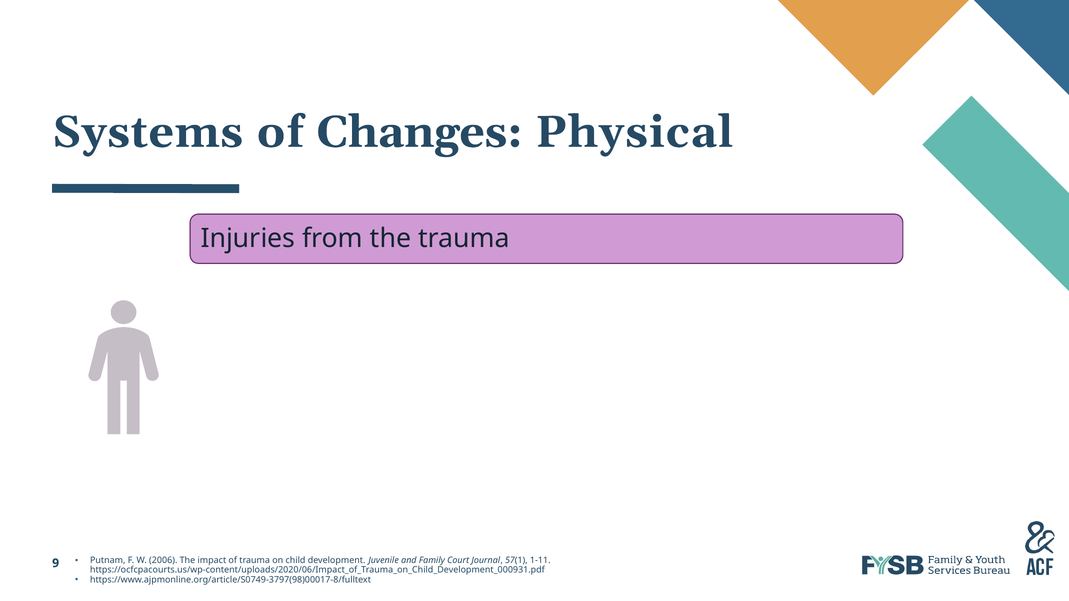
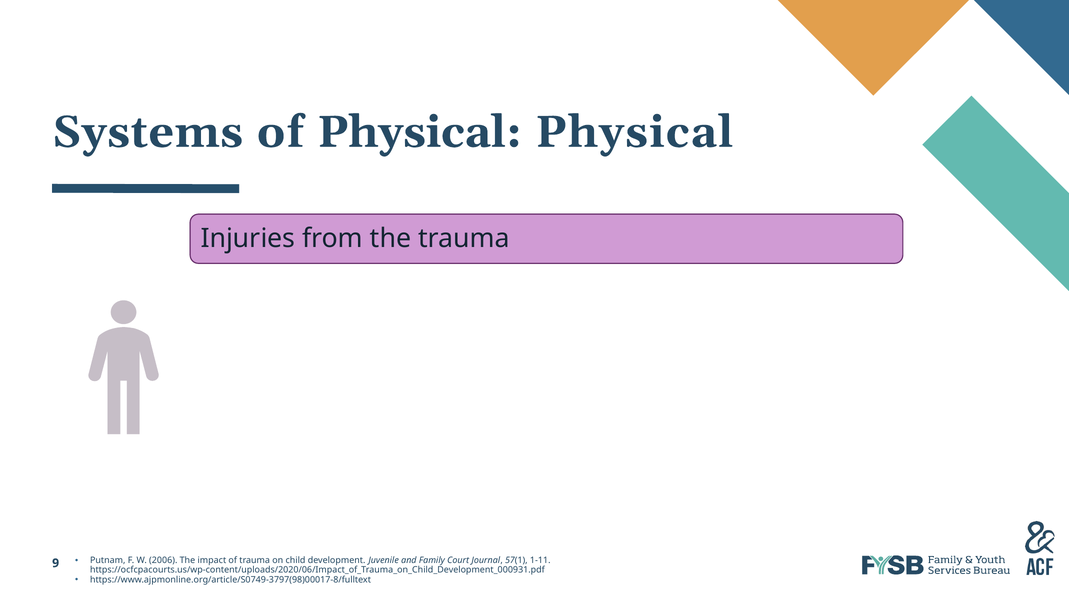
of Changes: Changes -> Physical (420, 132)
